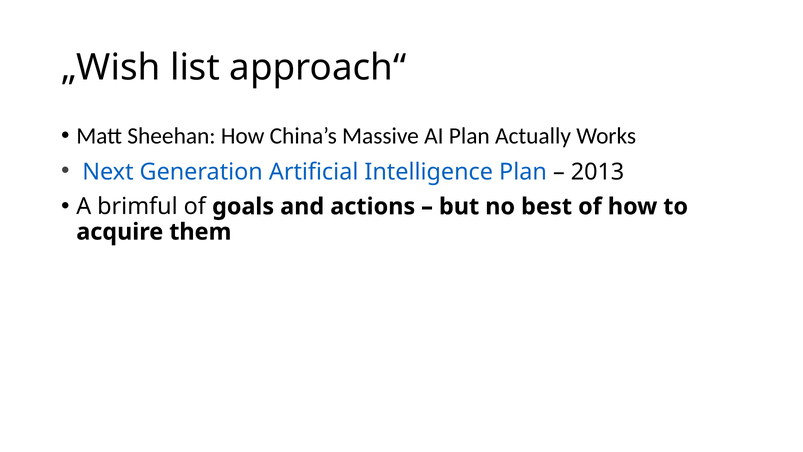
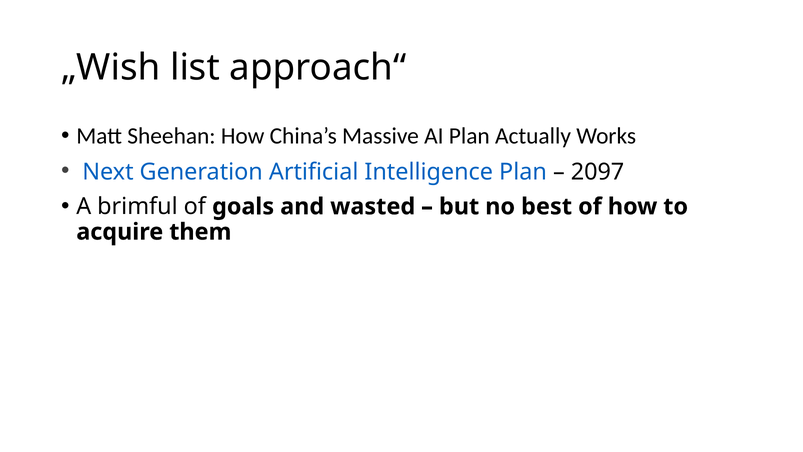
2013: 2013 -> 2097 (598, 172)
actions: actions -> wasted (373, 206)
